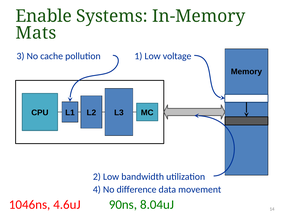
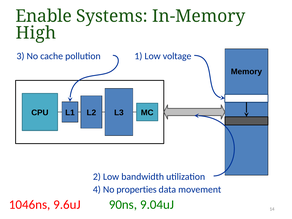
Mats: Mats -> High (36, 33)
difference: difference -> properties (137, 189)
4.6uJ: 4.6uJ -> 9.6uJ (67, 205)
8.04uJ: 8.04uJ -> 9.04uJ (157, 205)
